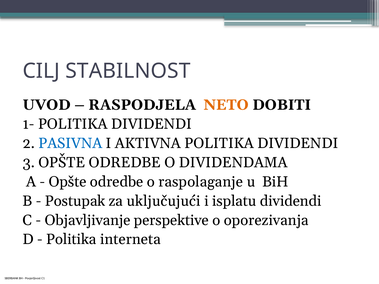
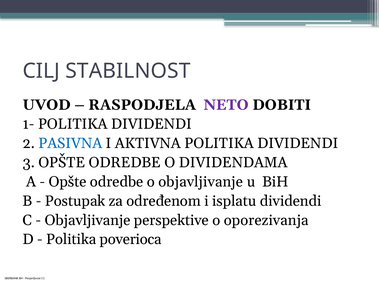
NETO colour: orange -> purple (226, 105)
o raspolaganje: raspolaganje -> objavljivanje (201, 182)
uključujući: uključujući -> određenom (164, 201)
interneta: interneta -> poverioca (131, 240)
